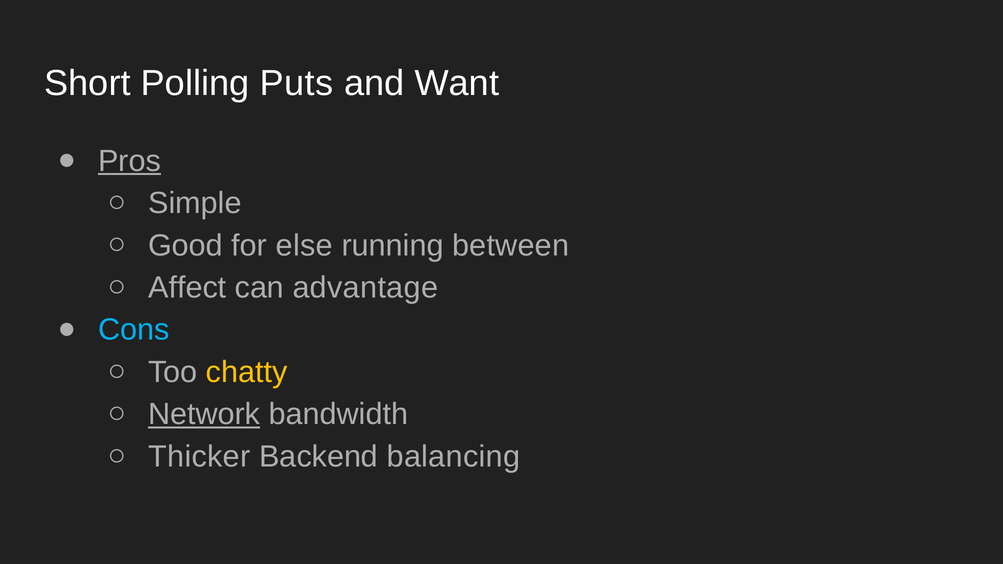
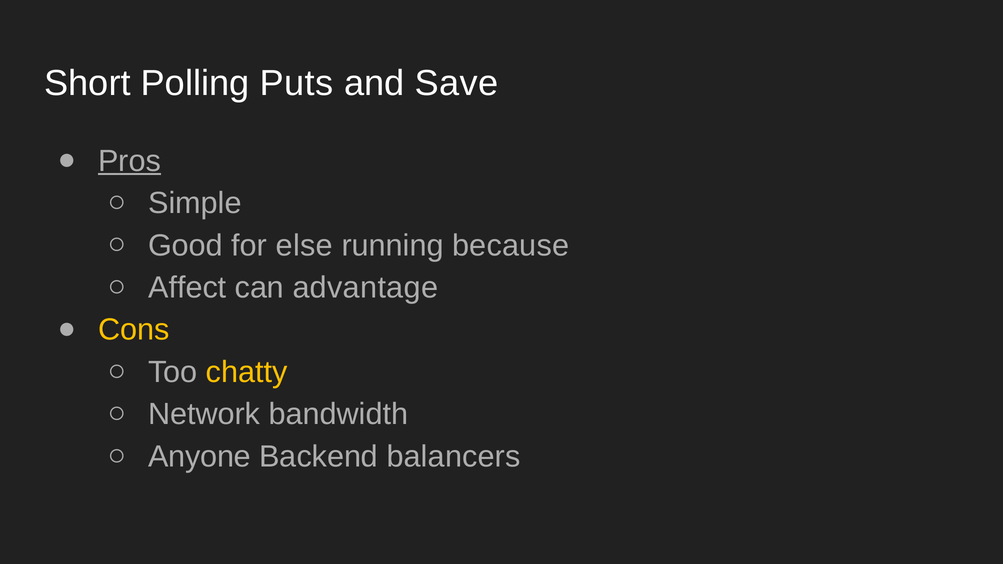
Want: Want -> Save (457, 83)
between: between -> because (511, 245)
Cons colour: light blue -> yellow (134, 330)
Network underline: present -> none (204, 415)
Thicker: Thicker -> Anyone (200, 457)
balancing: balancing -> balancers (454, 457)
